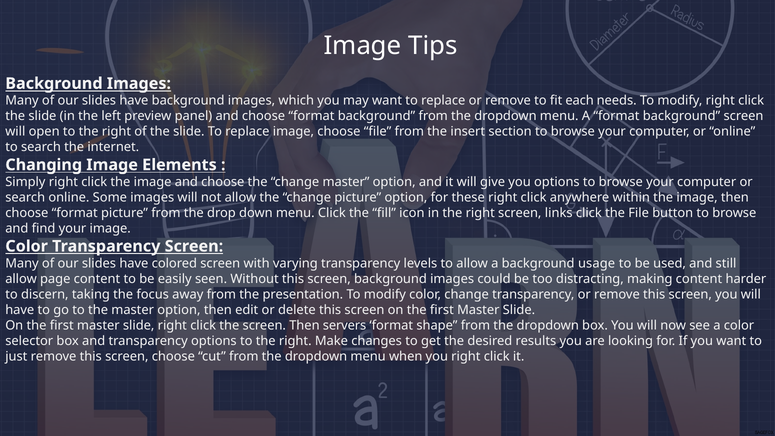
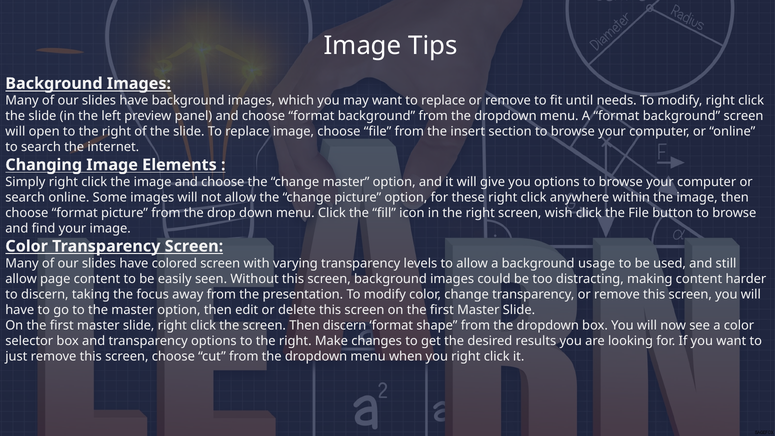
each: each -> until (579, 101)
links: links -> wish (559, 213)
Then servers: servers -> discern (345, 325)
